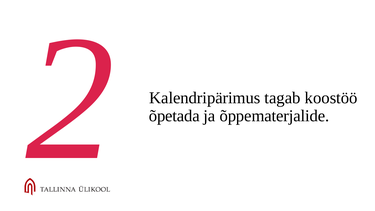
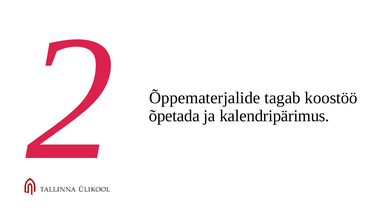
Kalendripärimus: Kalendripärimus -> Õppematerjalide (205, 98)
õppematerjalide: õppematerjalide -> kalendripärimus (274, 116)
